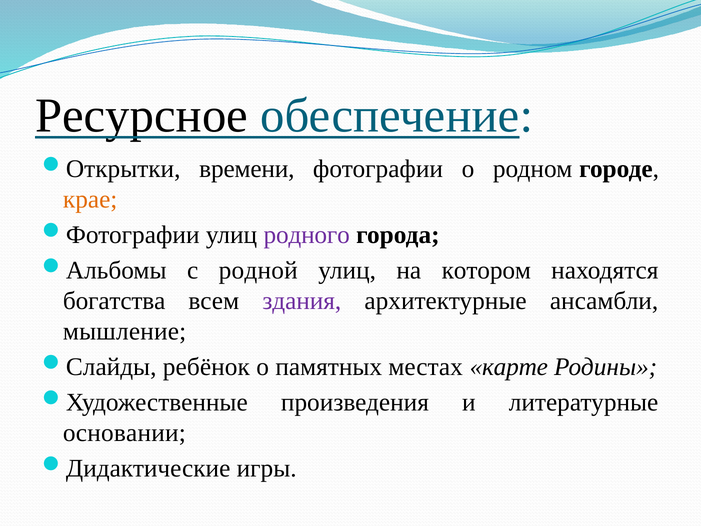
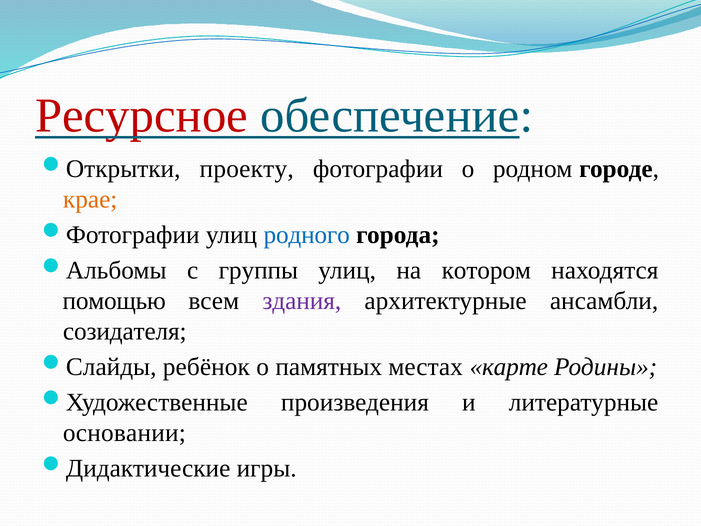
Ресурсное colour: black -> red (142, 116)
времени: времени -> проекту (247, 169)
родного colour: purple -> blue (307, 235)
родной: родной -> группы (258, 270)
богатства: богатства -> помощью (114, 301)
мышление: мышление -> созидателя (125, 331)
